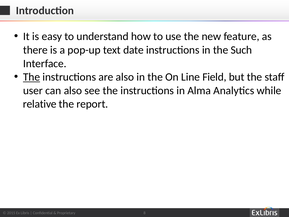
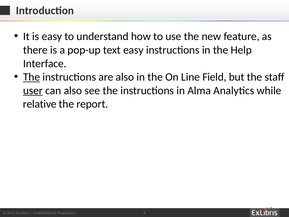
text date: date -> easy (133, 50)
Such: Such -> Help (241, 50)
user underline: none -> present (33, 90)
